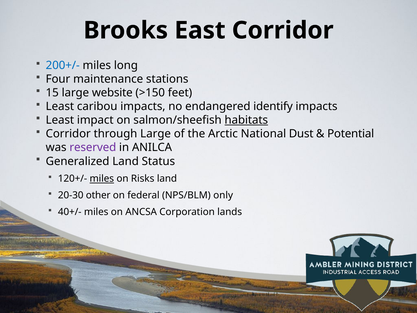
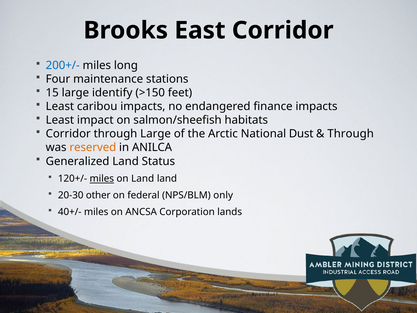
website: website -> identify (112, 93)
identify: identify -> finance (273, 106)
habitats underline: present -> none (246, 120)
Potential: Potential -> Through (351, 134)
reserved colour: purple -> orange (93, 147)
on Risks: Risks -> Land (143, 179)
